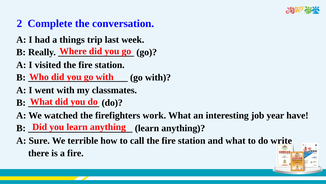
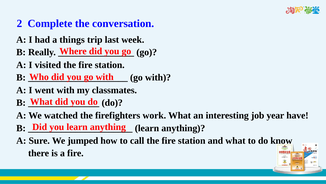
terrible: terrible -> jumped (83, 140)
write: write -> know (281, 140)
